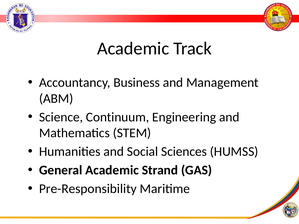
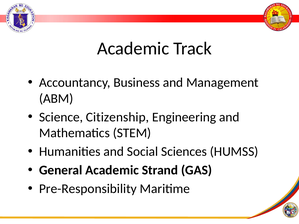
Continuum: Continuum -> Citizenship (118, 117)
